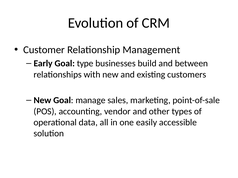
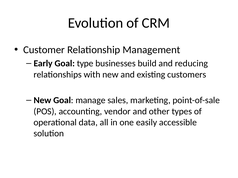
between: between -> reducing (191, 64)
